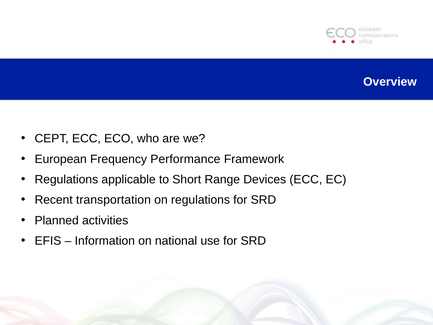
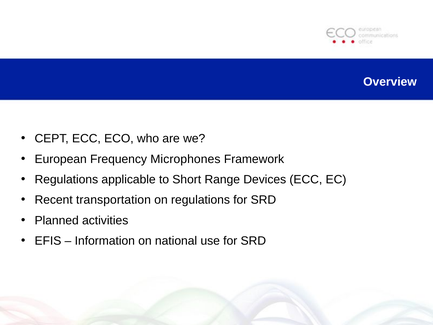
Performance: Performance -> Microphones (185, 159)
